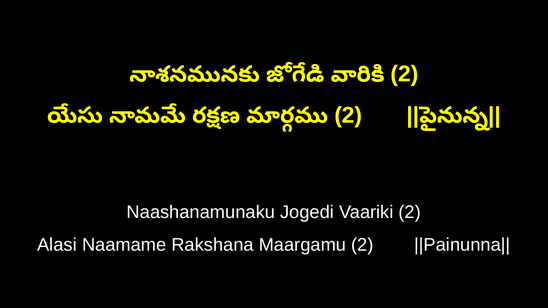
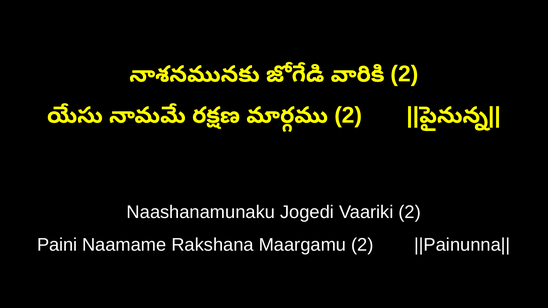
Alasi: Alasi -> Paini (57, 245)
